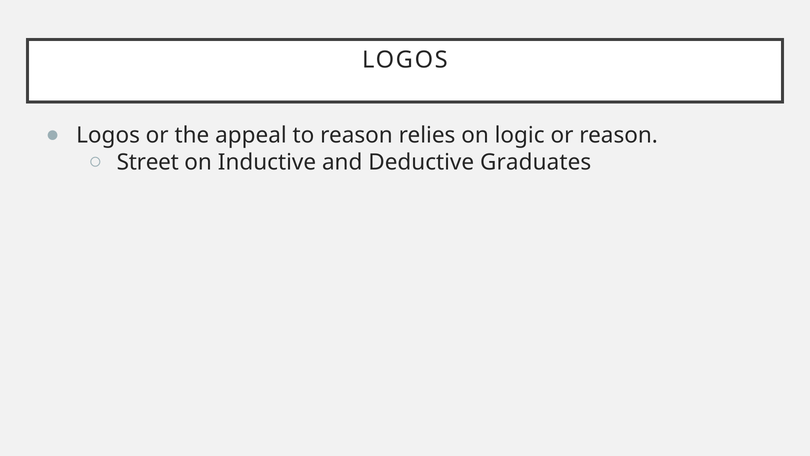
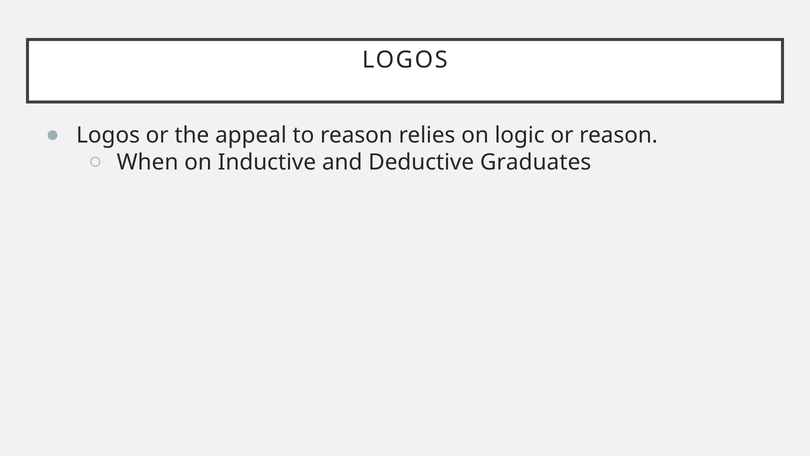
Street: Street -> When (148, 162)
